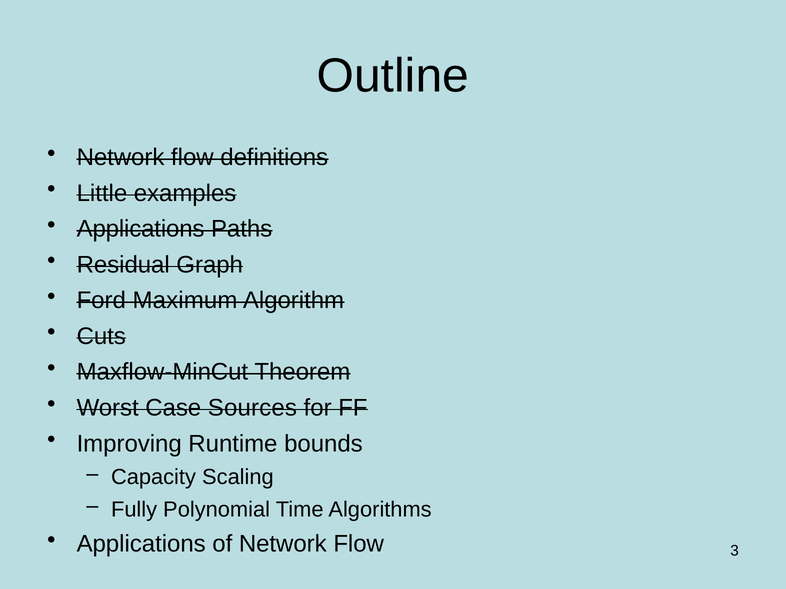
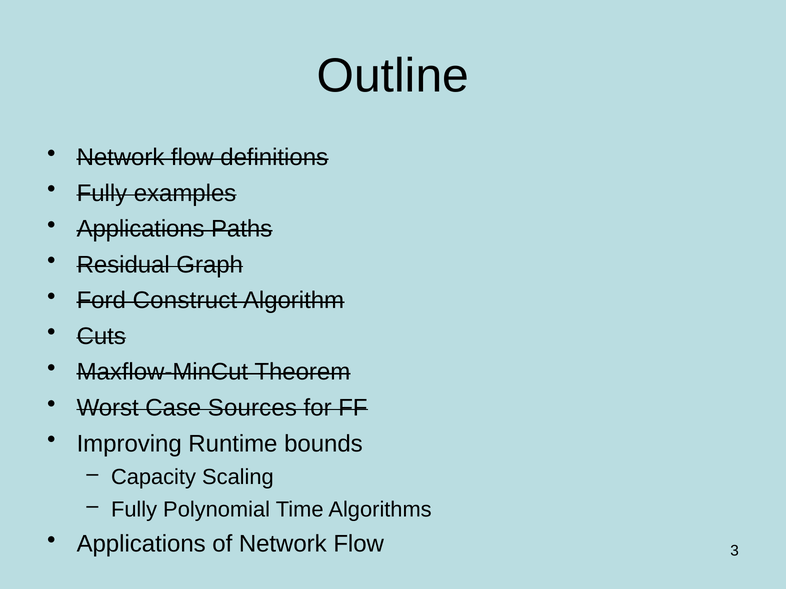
Little: Little -> Fully (102, 193)
Maximum: Maximum -> Construct (185, 301)
